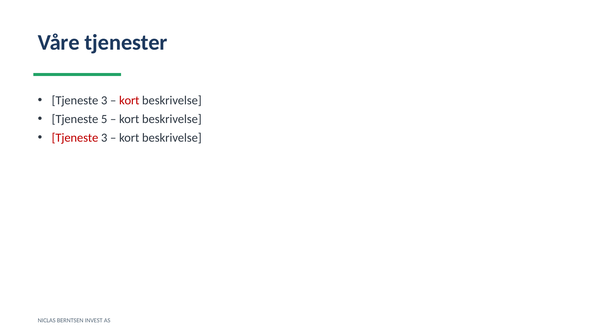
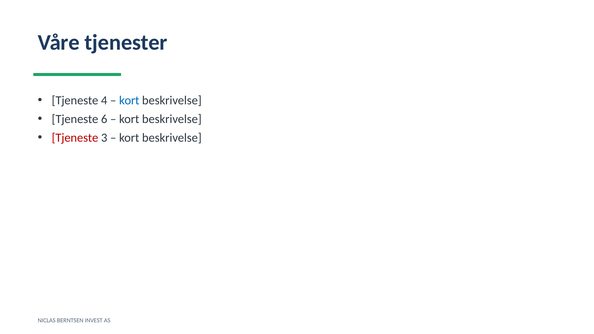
3: 3 -> 4 (104, 101)
kort colour: red -> blue (129, 101)
5: 5 -> 6 (104, 119)
